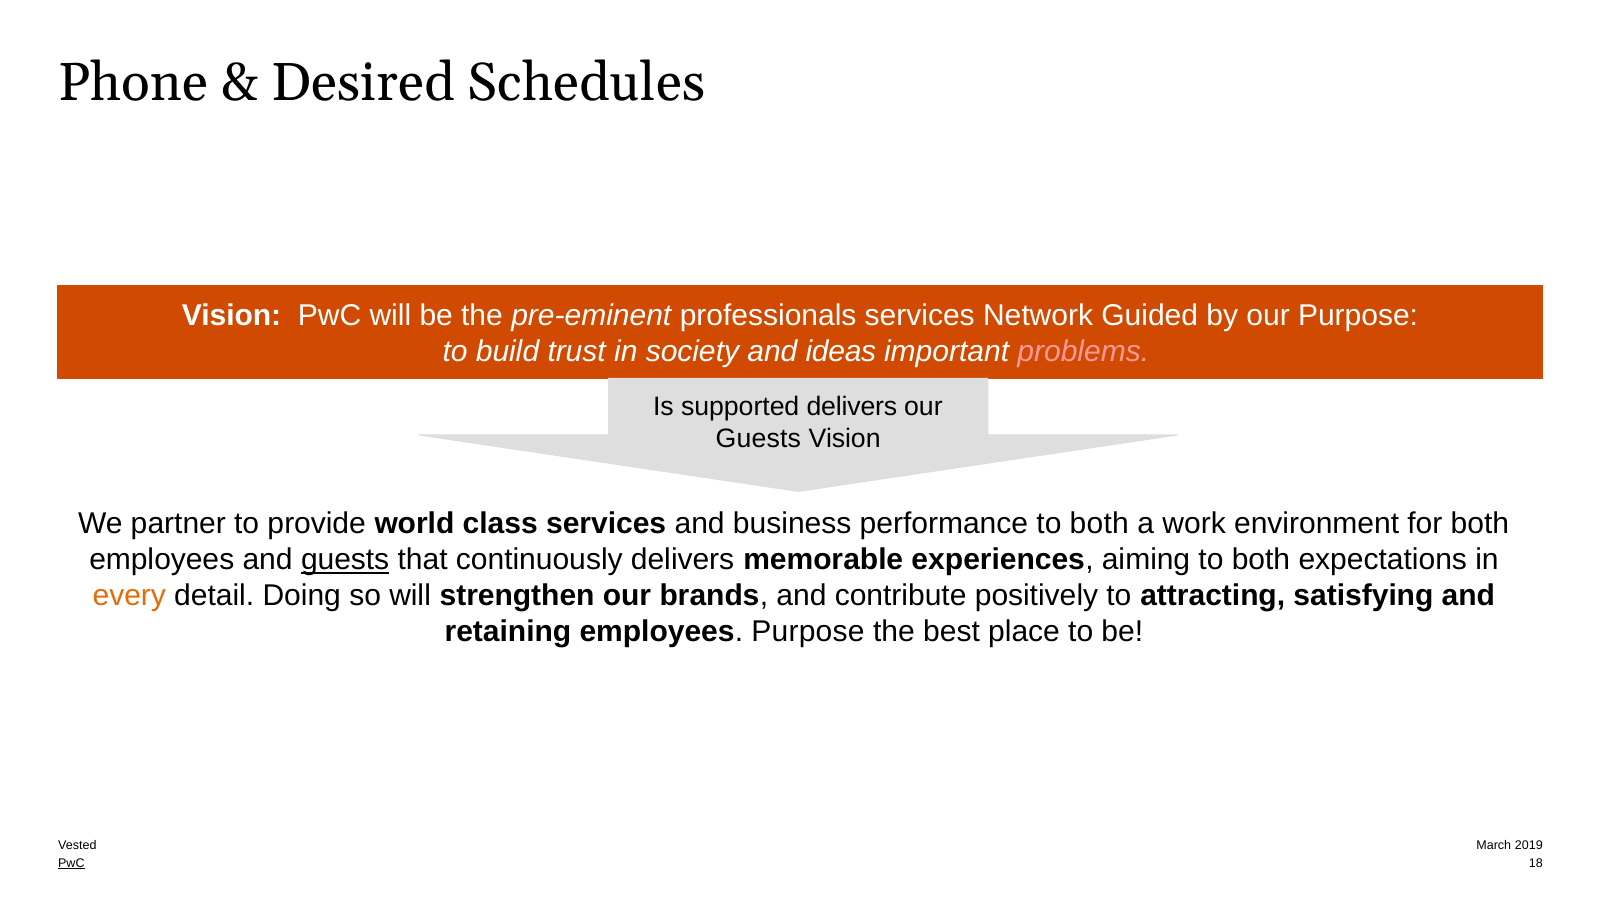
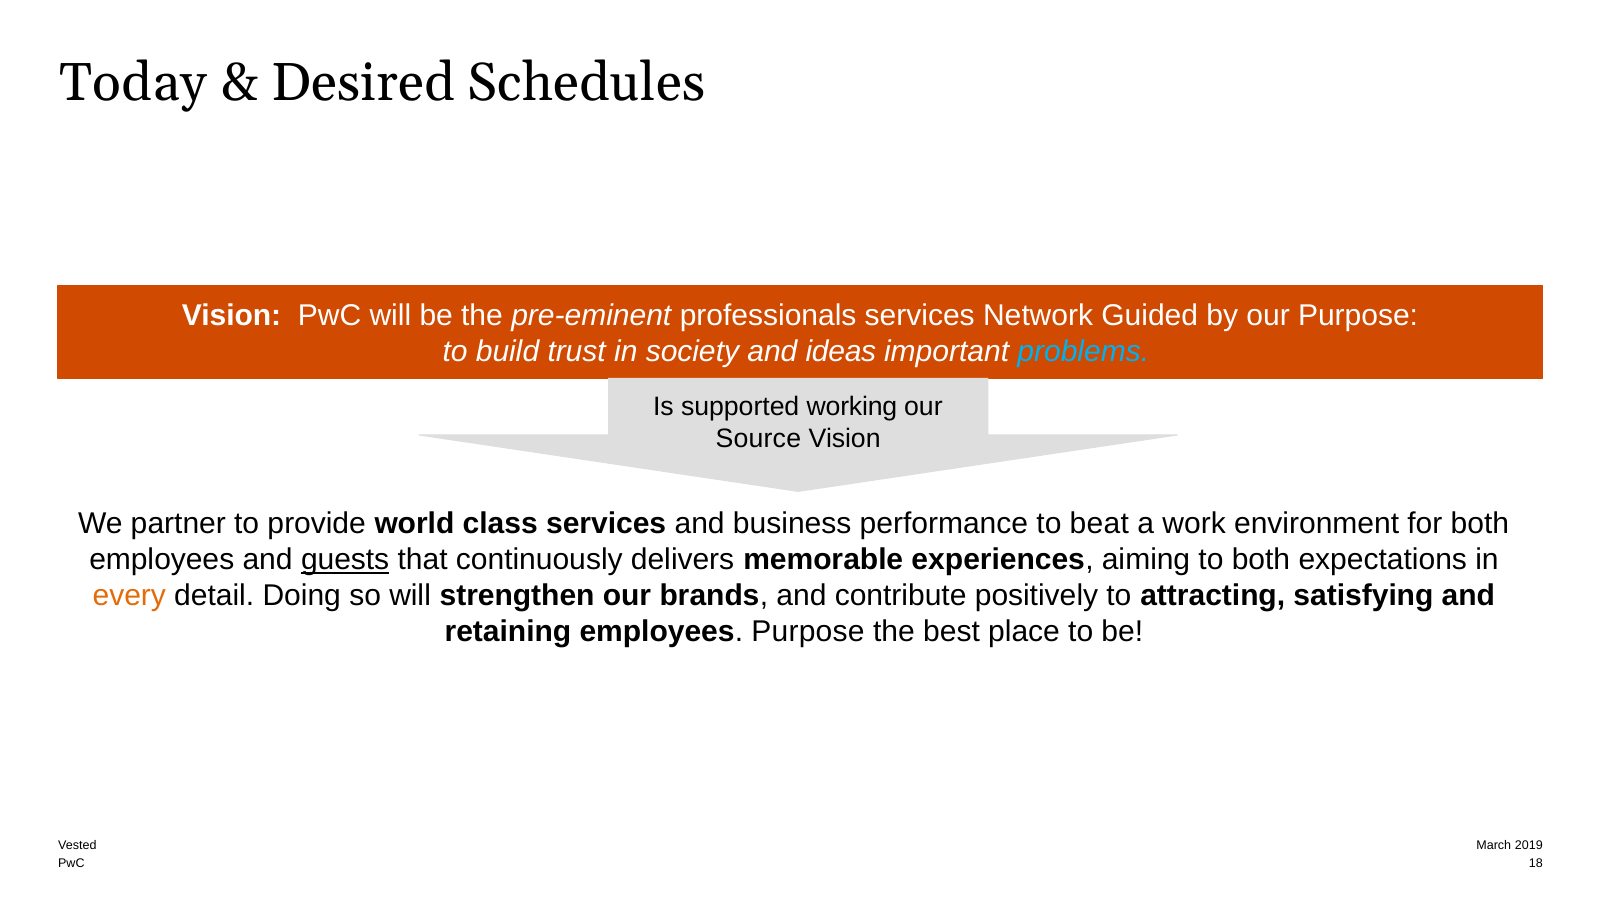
Phone: Phone -> Today (133, 83)
problems colour: pink -> light blue (1083, 352)
supported delivers: delivers -> working (852, 407)
Guests: Guests -> Source (758, 439)
performance to both: both -> beat (1099, 524)
PwC underline: present -> none (71, 864)
